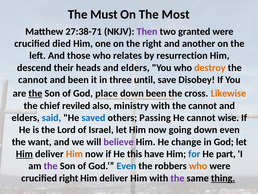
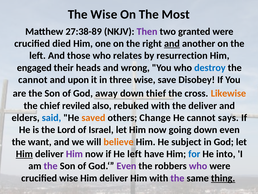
The Must: Must -> Wise (104, 14)
27:38-71: 27:38-71 -> 27:38-89 (84, 31)
and underline: none -> present (172, 43)
descend: descend -> engaged (34, 68)
heads and elders: elders -> wrong (135, 68)
destroy colour: orange -> blue (210, 68)
and been: been -> upon (78, 80)
three until: until -> wise (145, 80)
the underline: present -> none (35, 93)
place: place -> away (106, 93)
down been: been -> thief (156, 93)
ministry: ministry -> rebuked (131, 105)
with the cannot: cannot -> deliver (203, 105)
saved colour: blue -> orange (93, 117)
Passing: Passing -> Change (155, 117)
wise: wise -> says (228, 117)
believe colour: purple -> orange (119, 142)
change: change -> subject (186, 142)
Him colour: orange -> purple (74, 154)
He this: this -> left (134, 154)
part: part -> into (226, 154)
Even colour: blue -> purple (126, 166)
who colour: orange -> purple (198, 166)
crucified right: right -> wise (69, 178)
